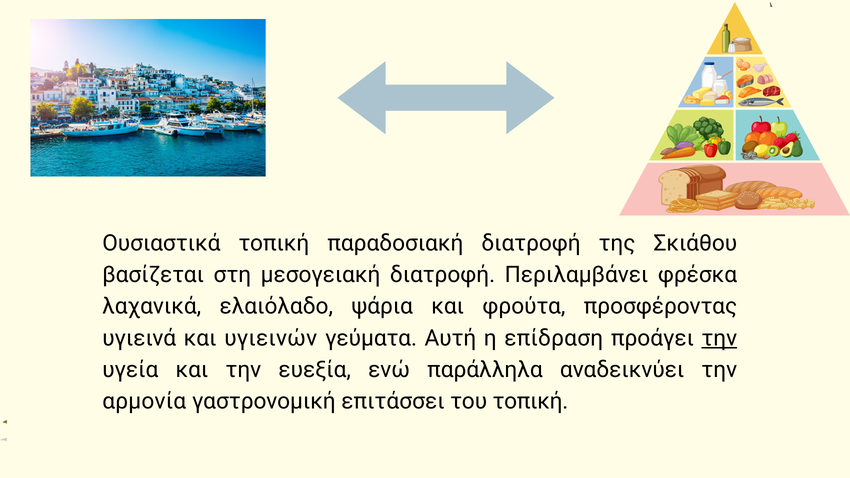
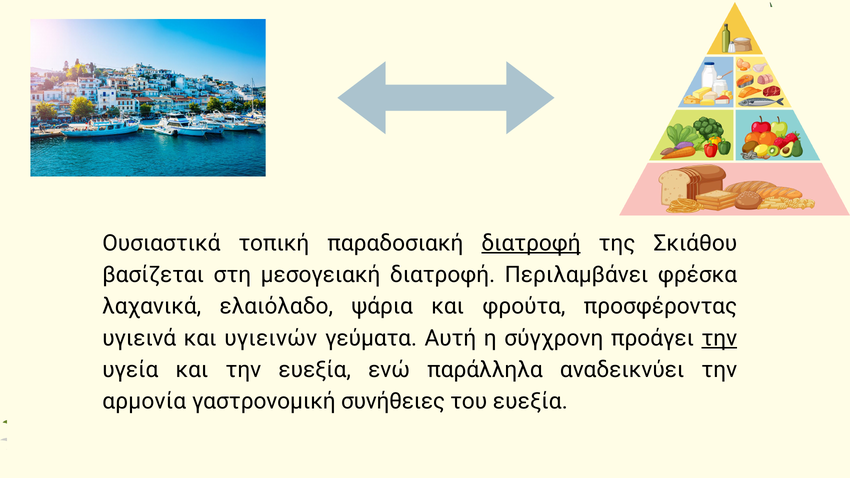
διατροφή underline: none -> present (531, 243)
επίδραση: επίδραση -> σύγχρονη (554, 338)
επιτάσσει: επιτάσσει -> συνήθειες (393, 402)
του τοπική: τοπική -> ευεξία (530, 402)
